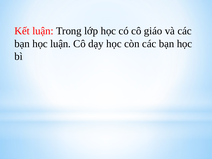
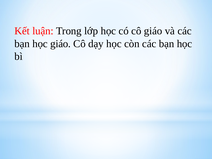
học luận: luận -> giáo (61, 44)
